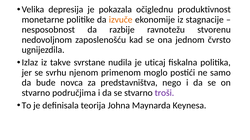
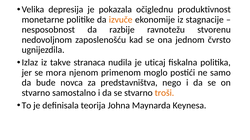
svrstane: svrstane -> stranaca (89, 63)
svrhu: svrhu -> mora (56, 73)
područjima: područjima -> samostalno (74, 93)
troši colour: purple -> orange (164, 93)
